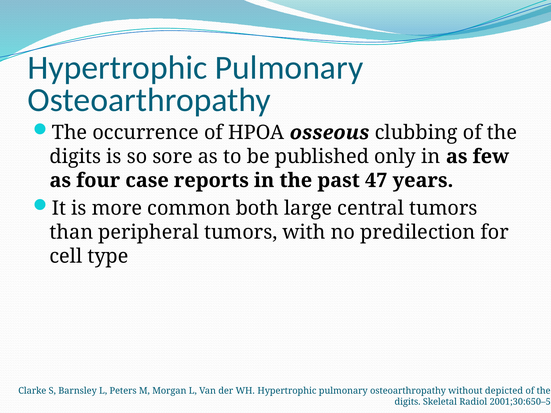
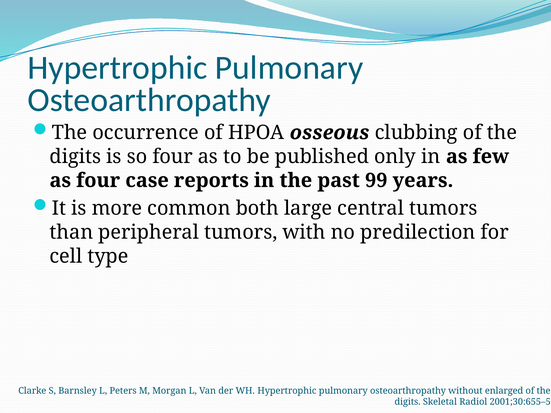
so sore: sore -> four (173, 157)
47: 47 -> 99 (376, 181)
depicted: depicted -> enlarged (504, 391)
2001;30:650–5: 2001;30:650–5 -> 2001;30:655–5 (520, 402)
